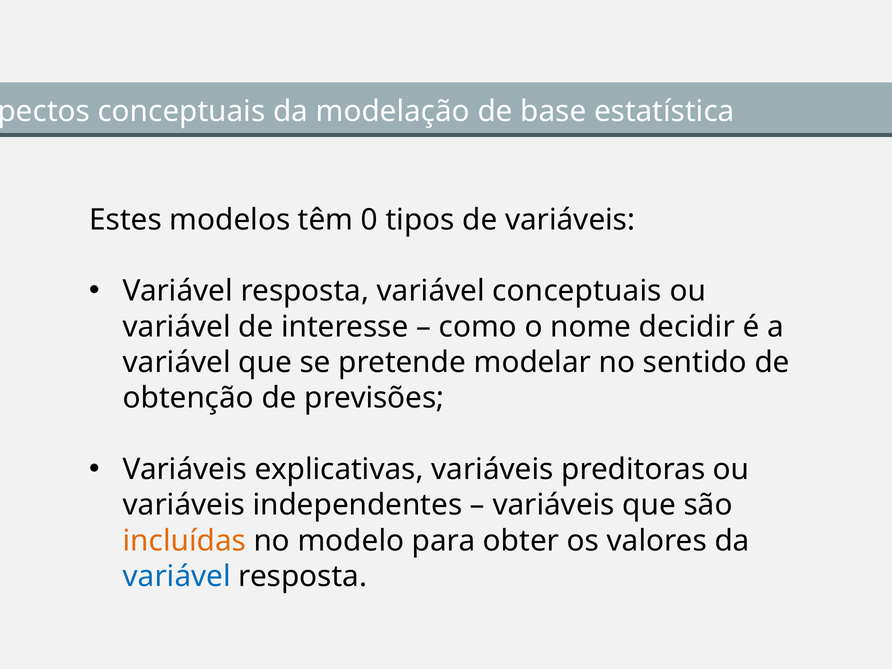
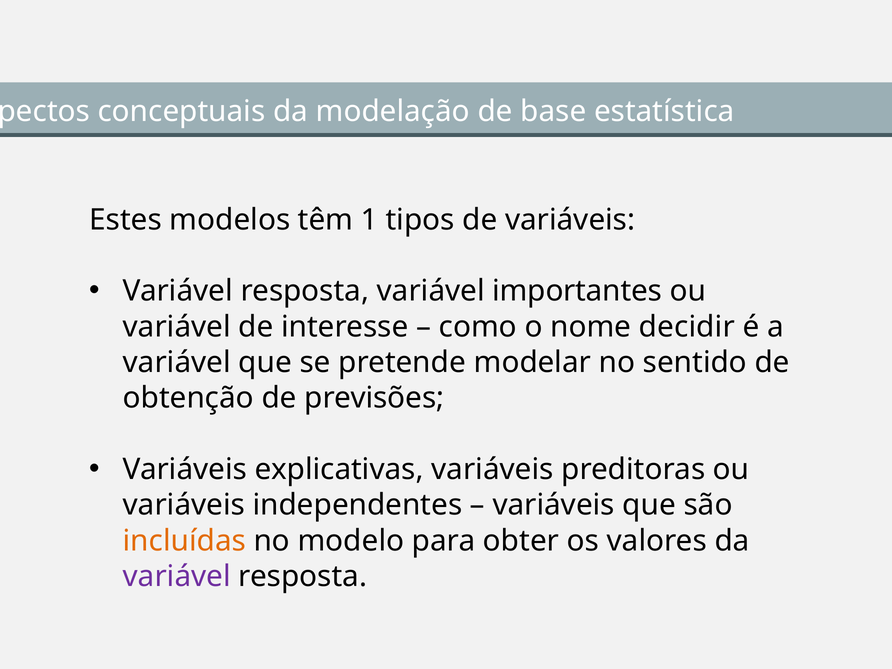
0: 0 -> 1 (369, 220)
variável conceptuais: conceptuais -> importantes (577, 291)
variável colour: blue -> purple (177, 577)
